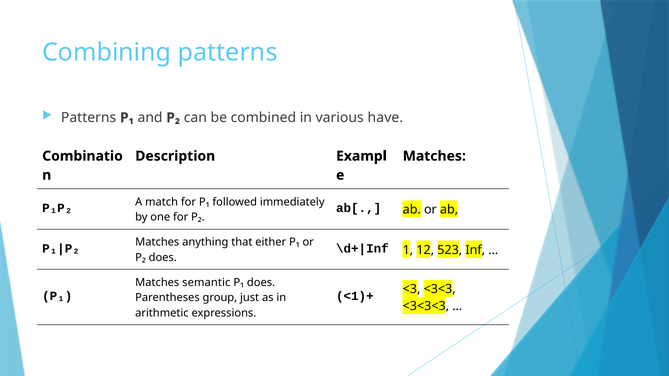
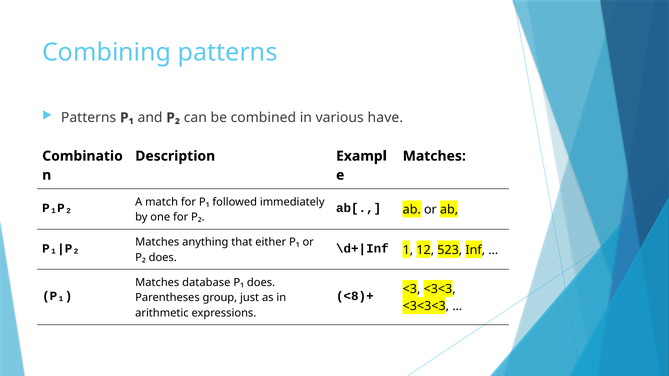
semantic: semantic -> database (206, 283)
<1)+: <1)+ -> <8)+ (355, 297)
